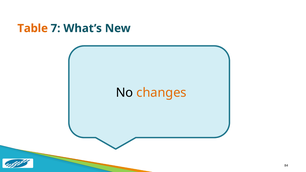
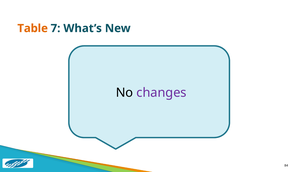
changes colour: orange -> purple (162, 93)
